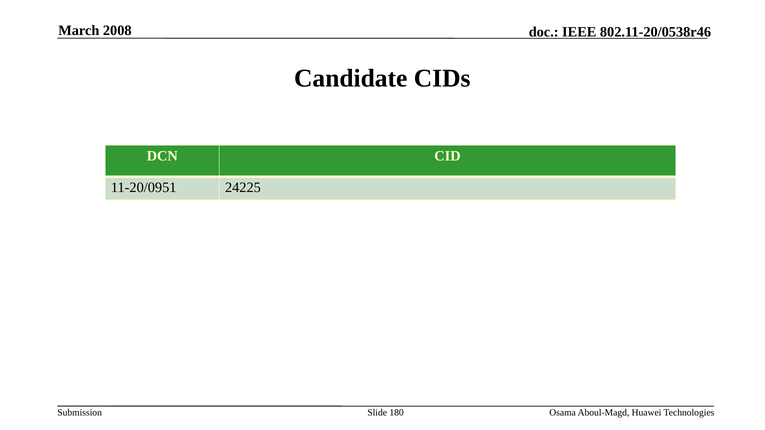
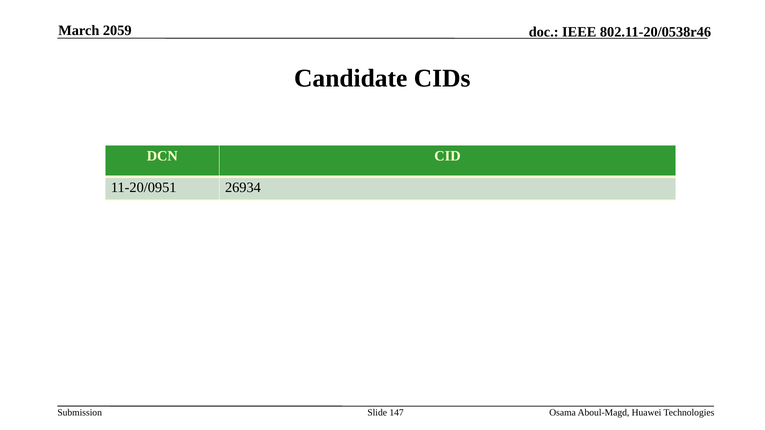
2008: 2008 -> 2059 (117, 30)
24225: 24225 -> 26934 (243, 188)
180: 180 -> 147 (397, 413)
